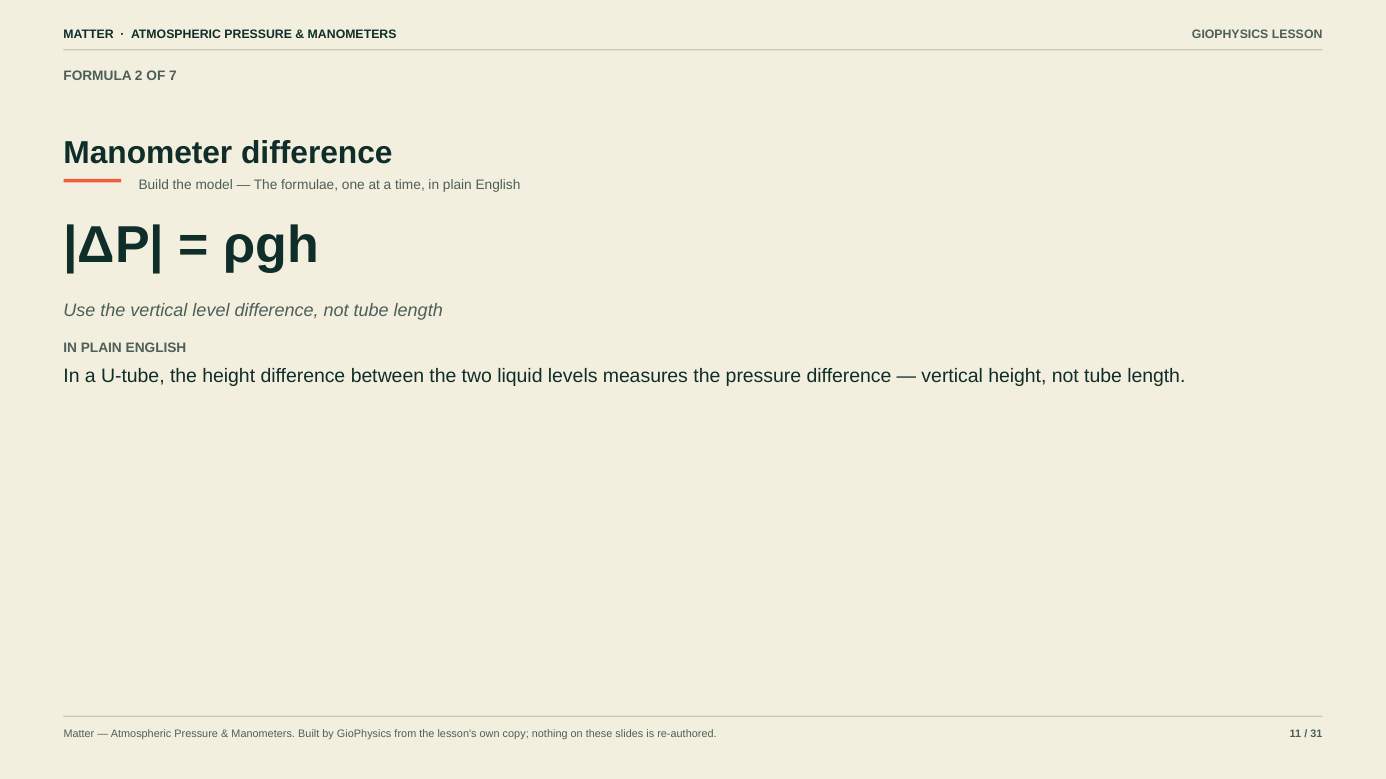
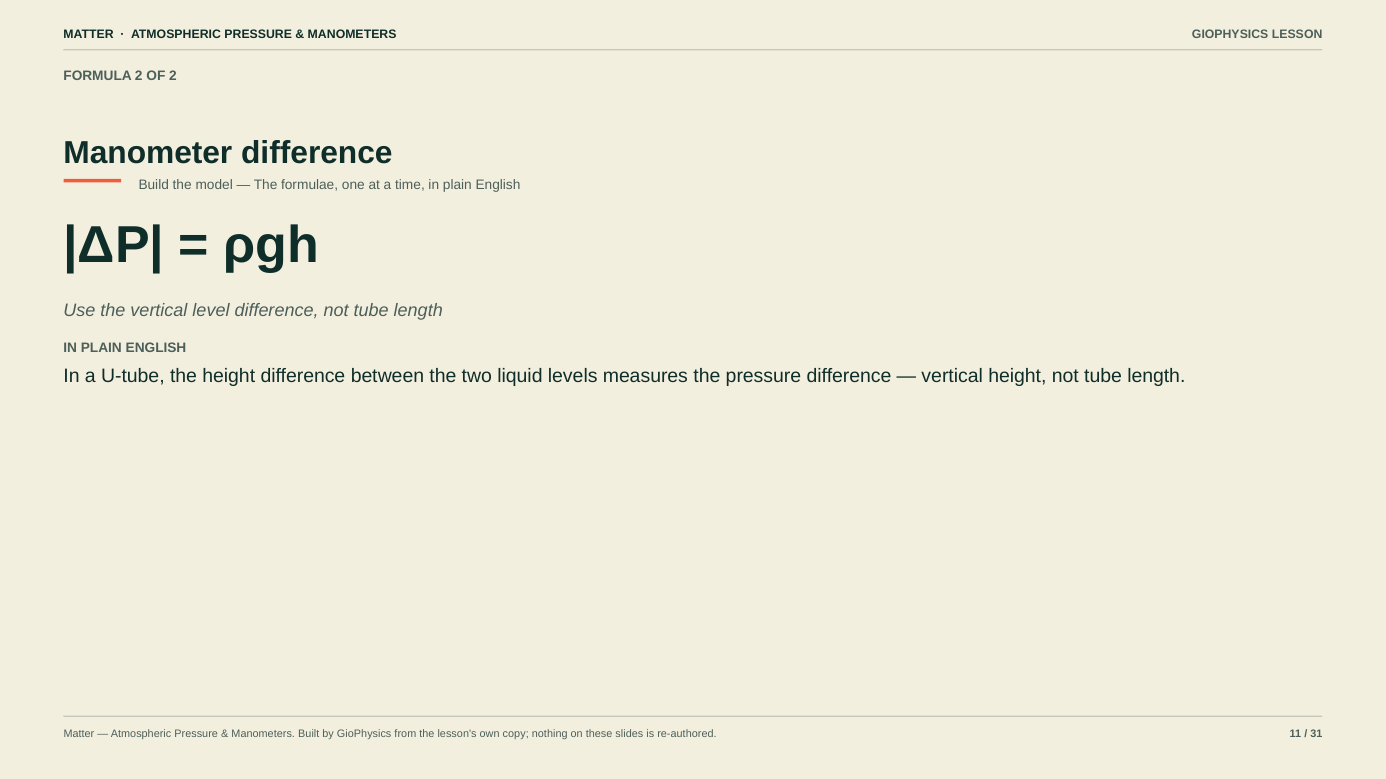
OF 7: 7 -> 2 (173, 76)
